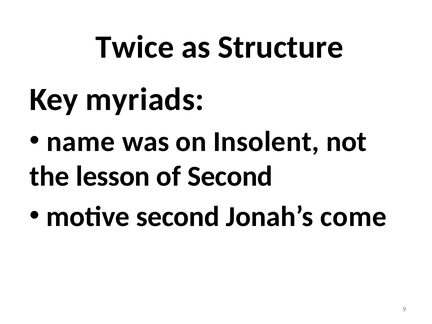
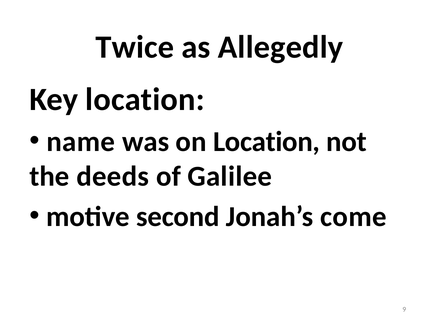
Structure: Structure -> Allegedly (281, 47)
Key myriads: myriads -> location (145, 99)
on Insolent: Insolent -> Location (266, 142)
lesson: lesson -> deeds (113, 176)
of Second: Second -> Galilee (230, 176)
